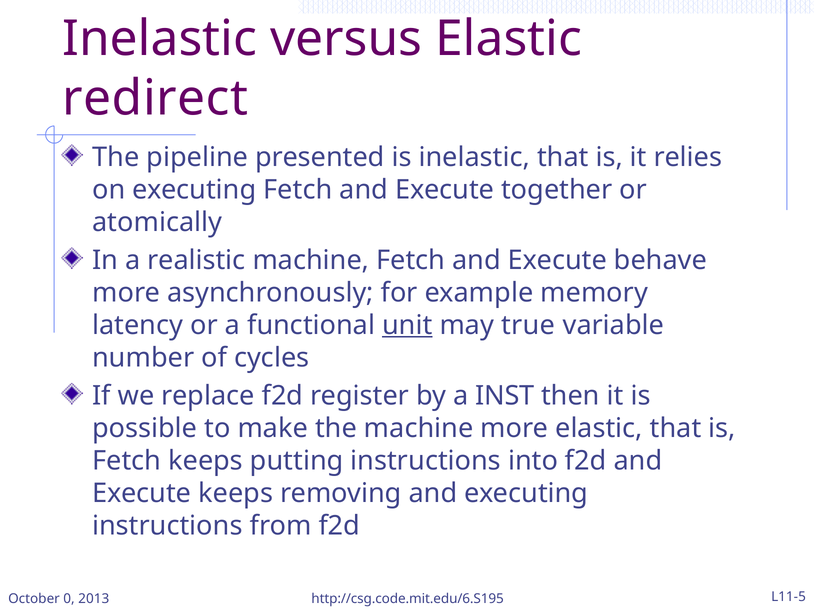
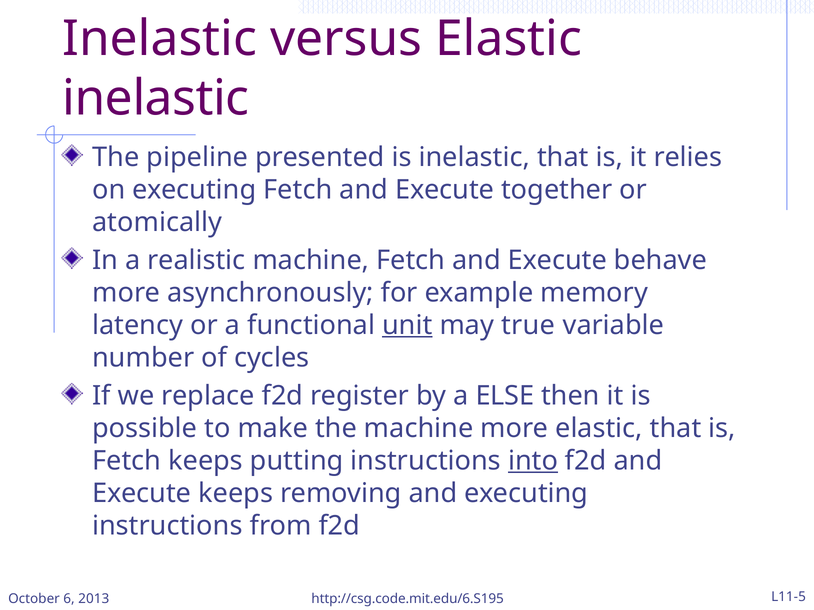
redirect: redirect -> inelastic (156, 98)
INST: INST -> ELSE (505, 396)
into underline: none -> present (533, 461)
0: 0 -> 6 (69, 599)
